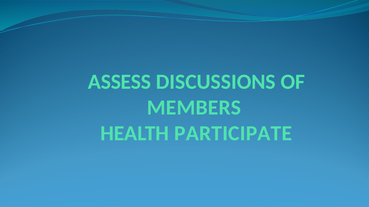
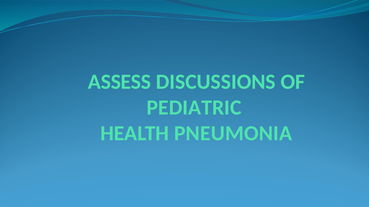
MEMBERS: MEMBERS -> PEDIATRIC (194, 108)
PARTICIPATE: PARTICIPATE -> PNEUMONIA (233, 134)
